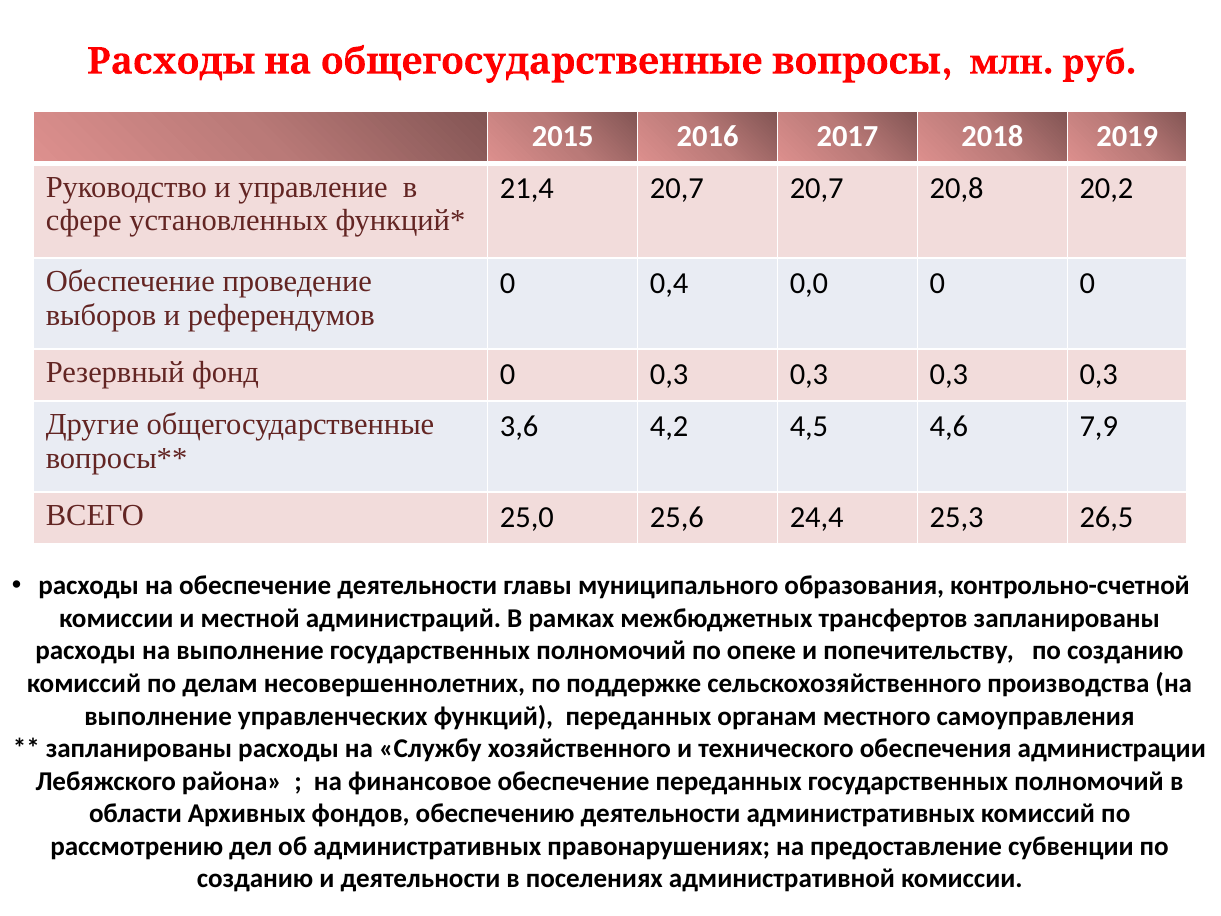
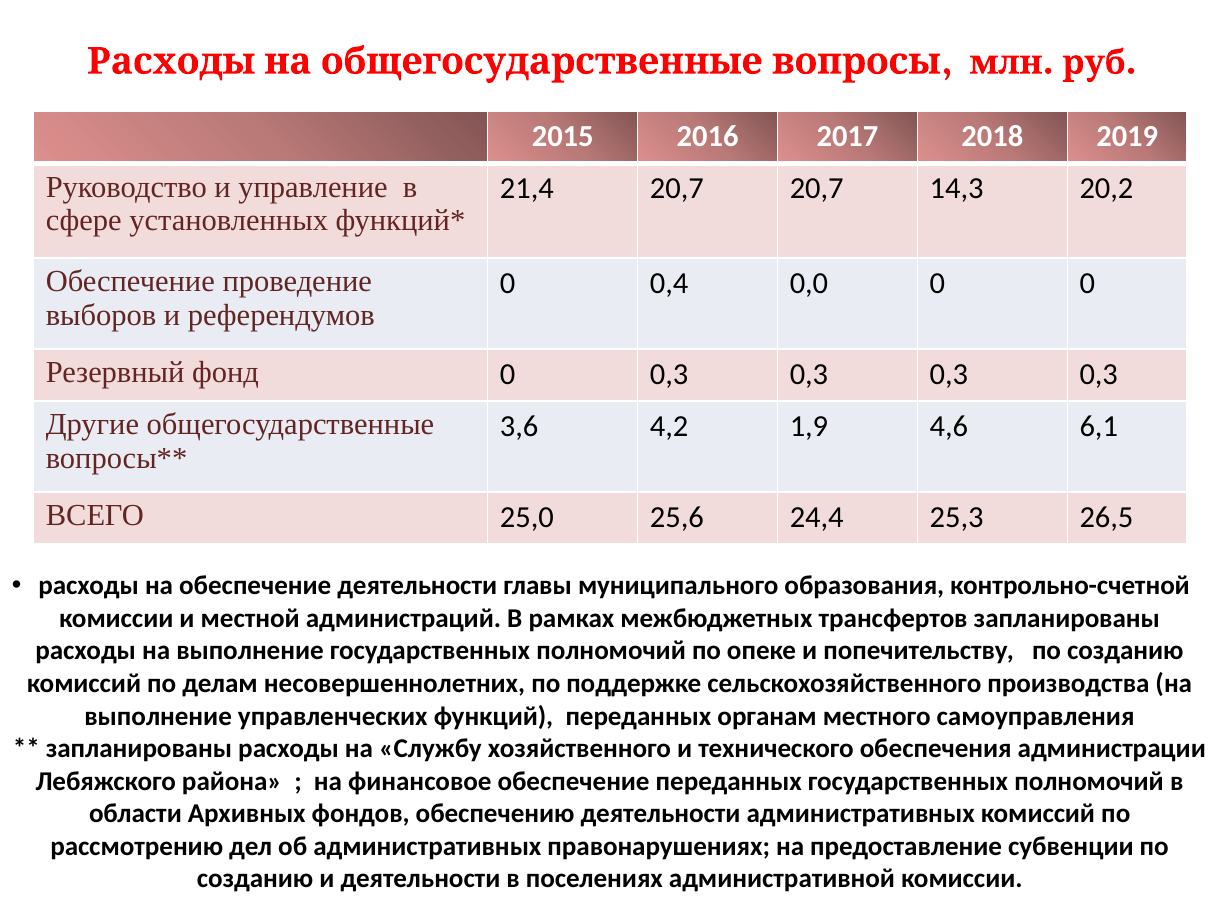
20,8: 20,8 -> 14,3 (957, 189)
4,5: 4,5 -> 1,9 (809, 426)
7,9: 7,9 -> 6,1 (1099, 426)
